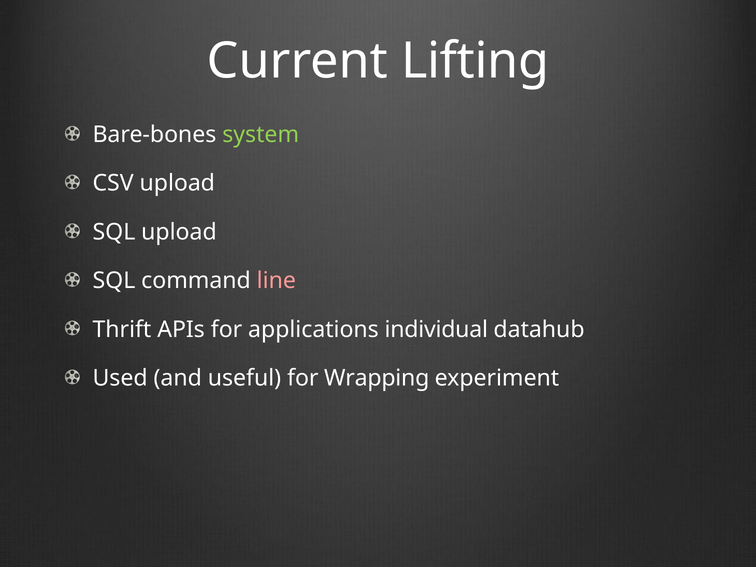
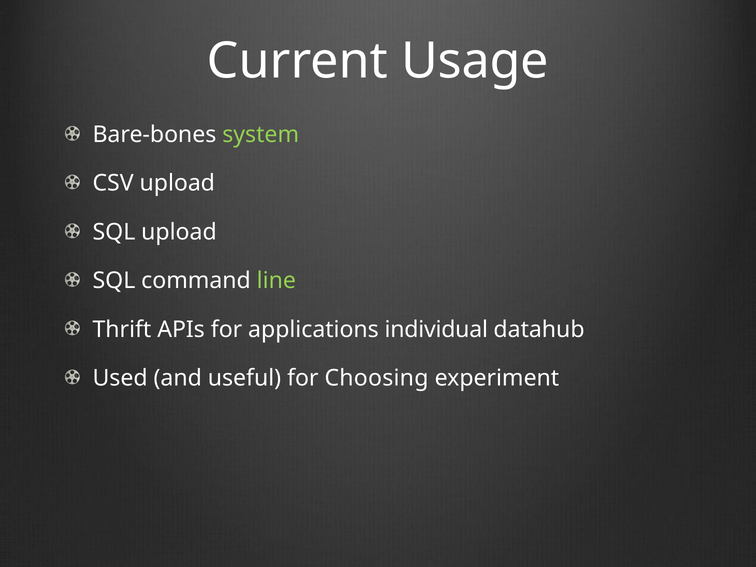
Lifting: Lifting -> Usage (475, 61)
line colour: pink -> light green (276, 281)
Wrapping: Wrapping -> Choosing (376, 378)
